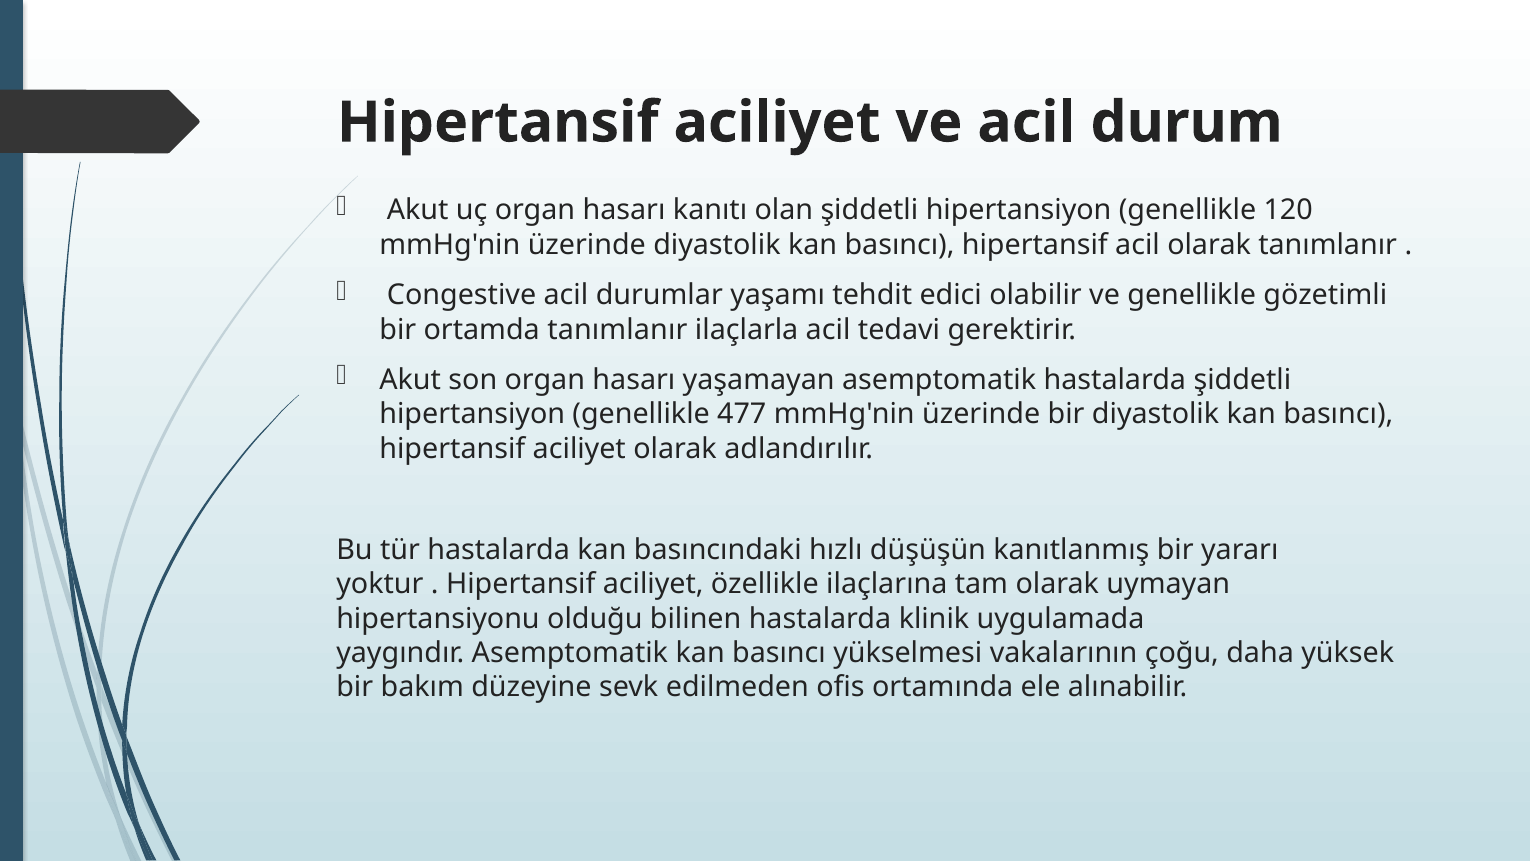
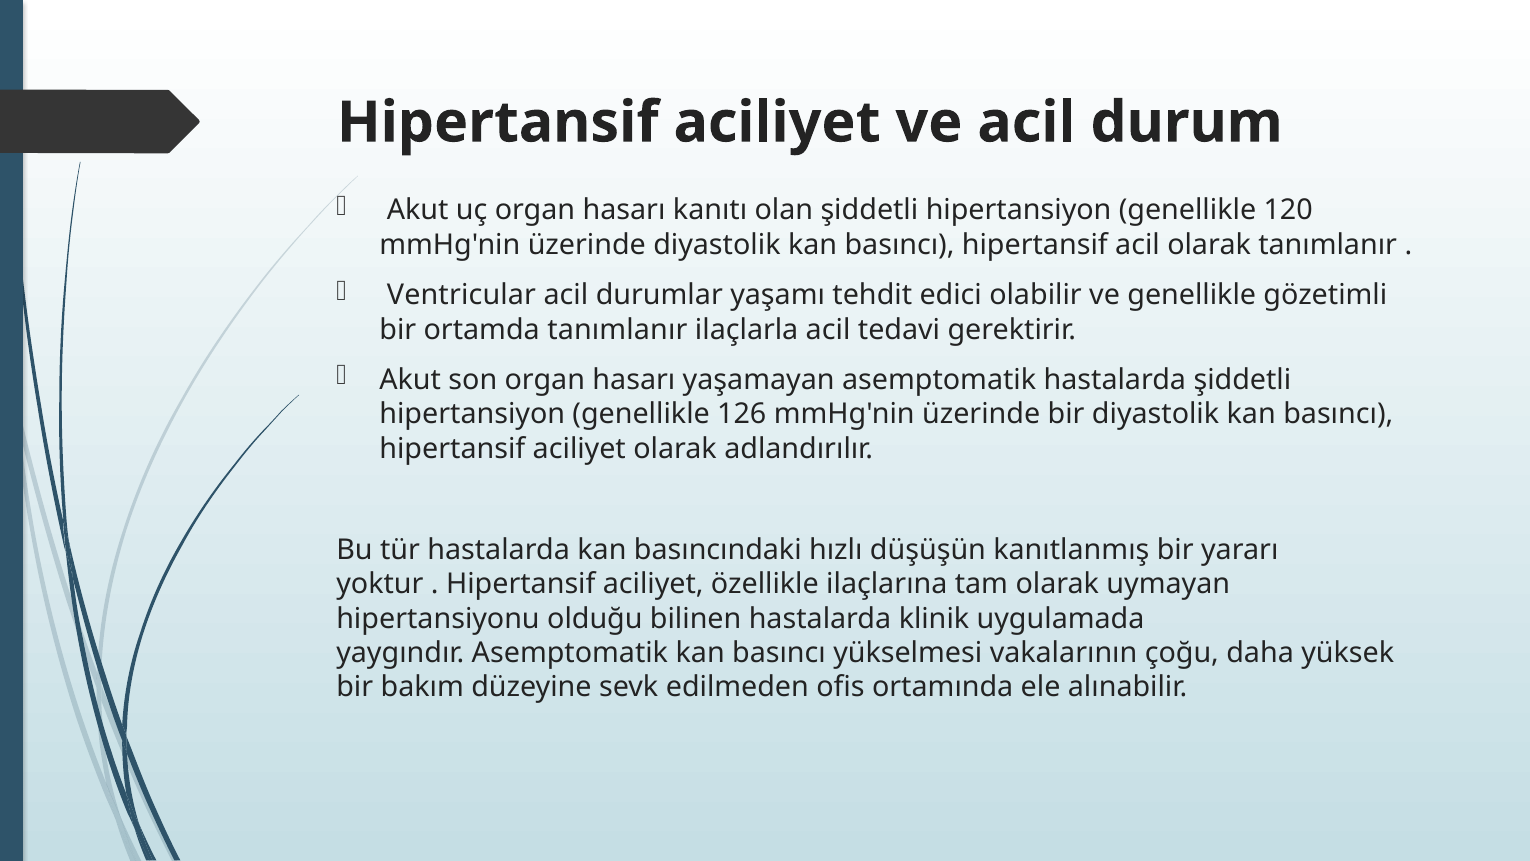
Congestive: Congestive -> Ventricular (461, 295)
477: 477 -> 126 (742, 414)
